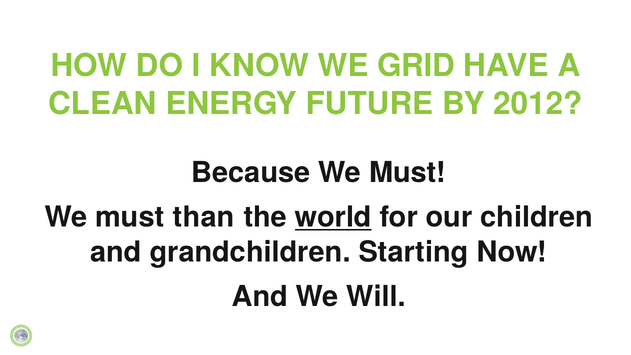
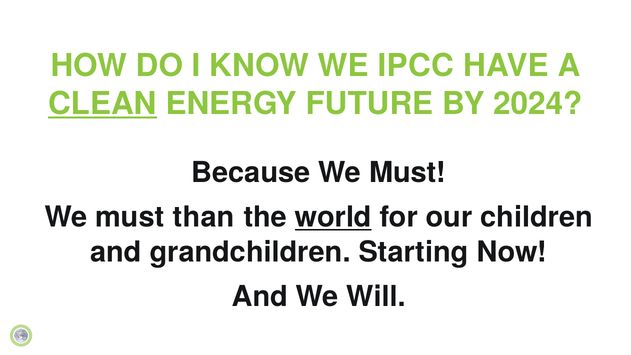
GRID: GRID -> IPCC (416, 66)
CLEAN underline: none -> present (102, 104)
2012: 2012 -> 2024 (538, 104)
